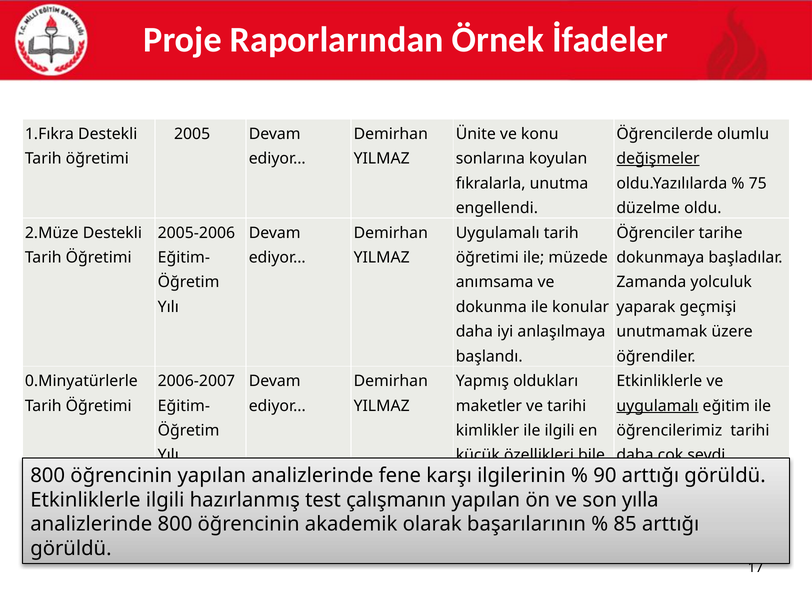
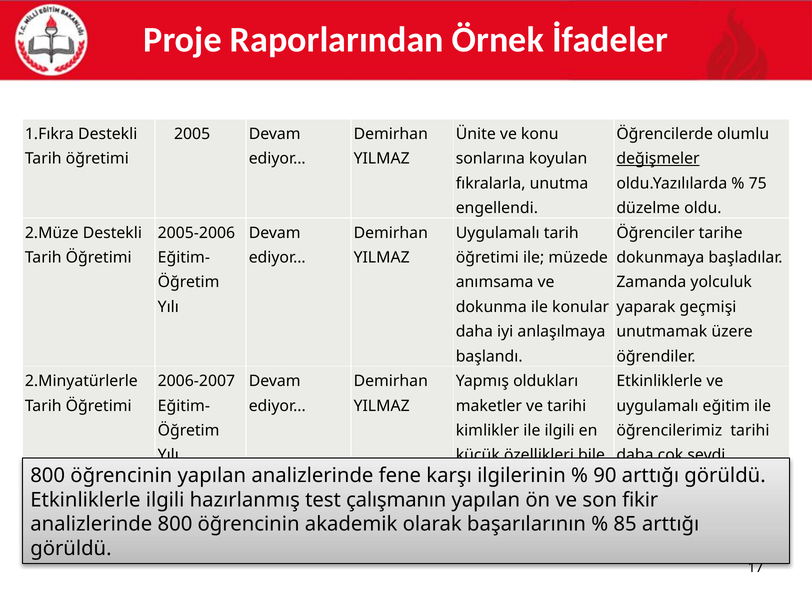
0.Minyatürlerle: 0.Minyatürlerle -> 2.Minyatürlerle (81, 381)
uygulamalı underline: present -> none (657, 406)
yılla: yılla -> fikir (640, 500)
